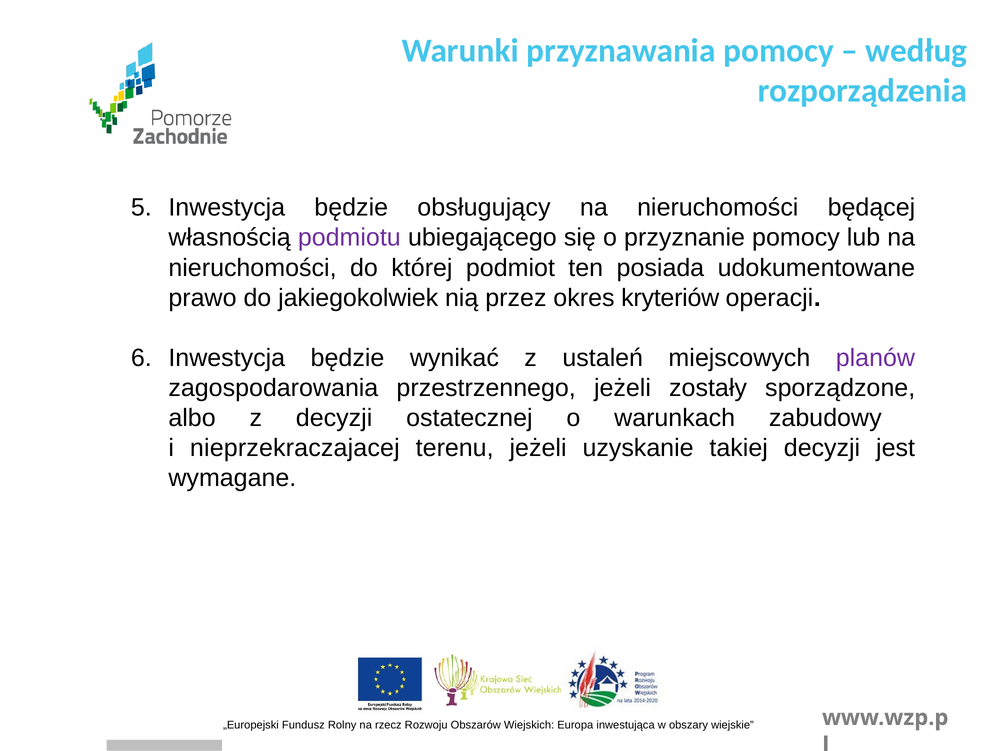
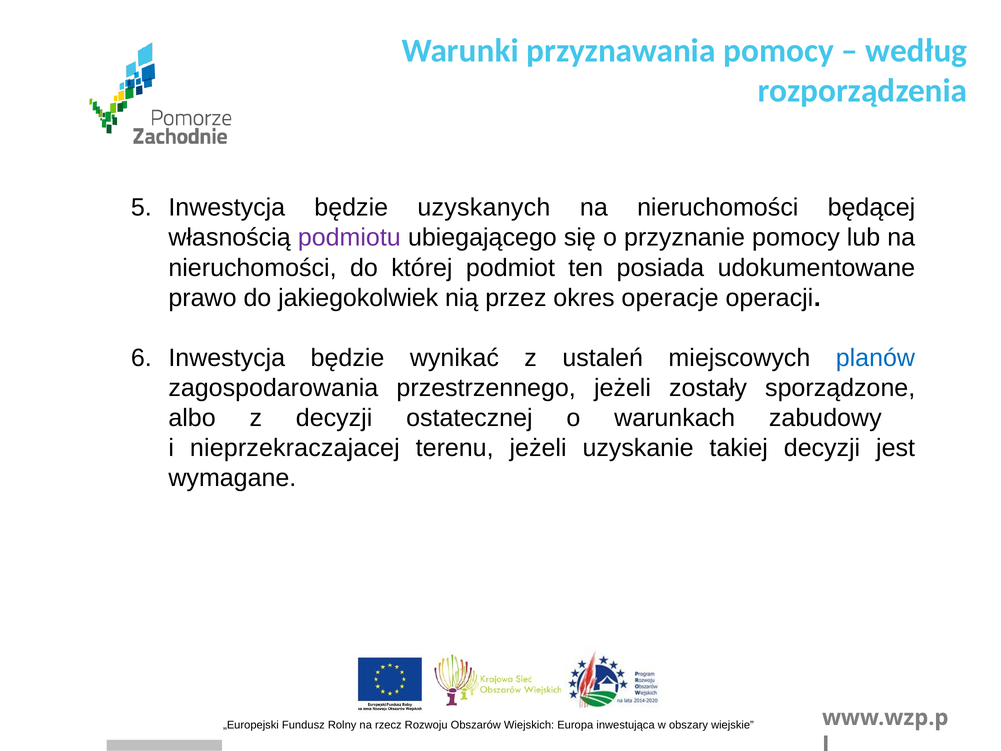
obsługujący: obsługujący -> uzyskanych (484, 208)
kryteriów: kryteriów -> operacje (670, 298)
planów colour: purple -> blue (875, 358)
